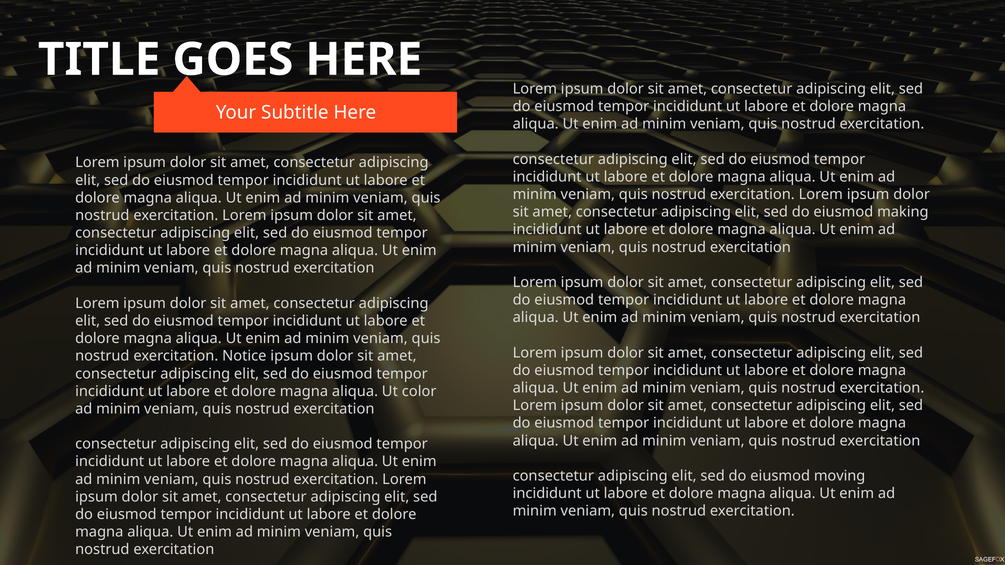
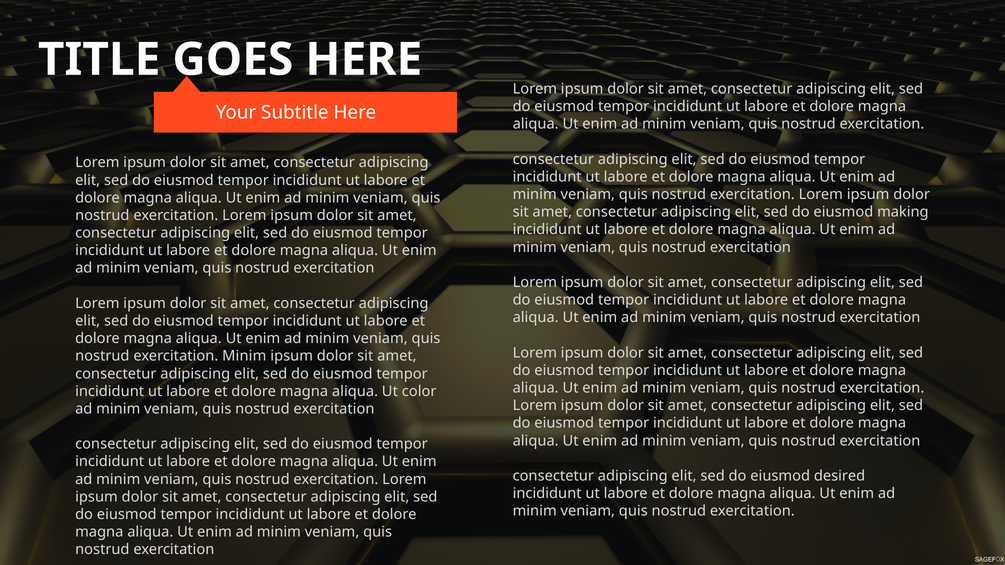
exercitation Notice: Notice -> Minim (244, 356)
moving: moving -> desired (840, 476)
